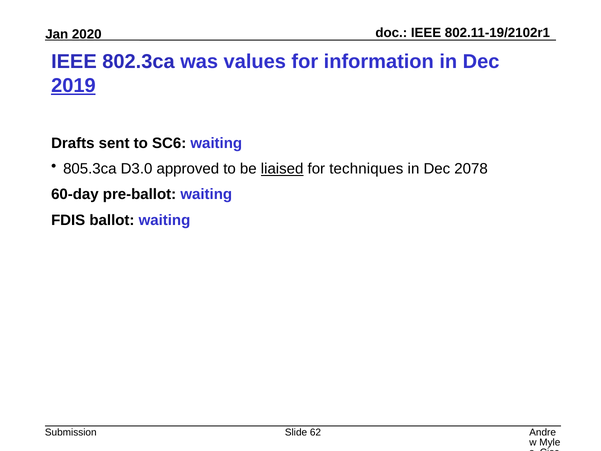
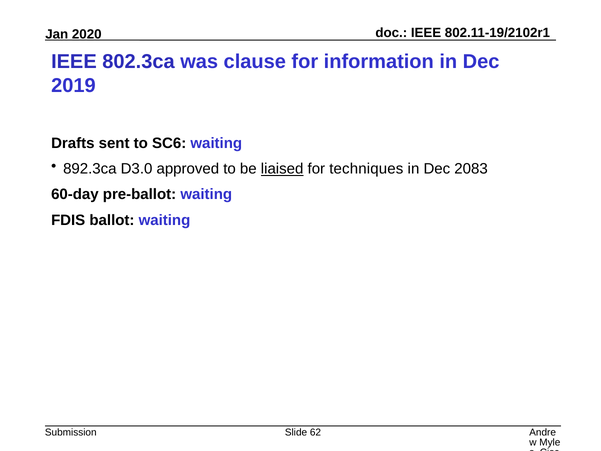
values: values -> clause (255, 62)
2019 underline: present -> none (73, 86)
805.3ca: 805.3ca -> 892.3ca (90, 169)
2078: 2078 -> 2083 (471, 169)
